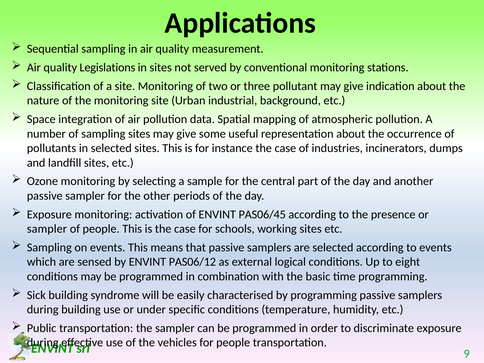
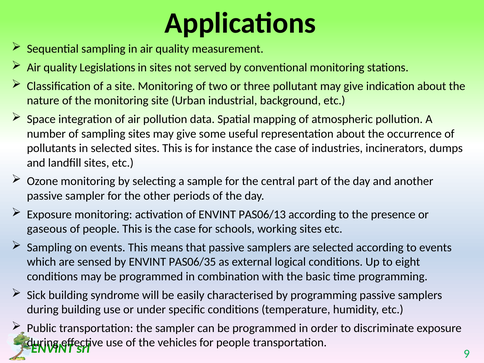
PAS06/45: PAS06/45 -> PAS06/13 (262, 214)
sampler: sampler -> gaseous (47, 229)
PAS06/12: PAS06/12 -> PAS06/35 (192, 262)
